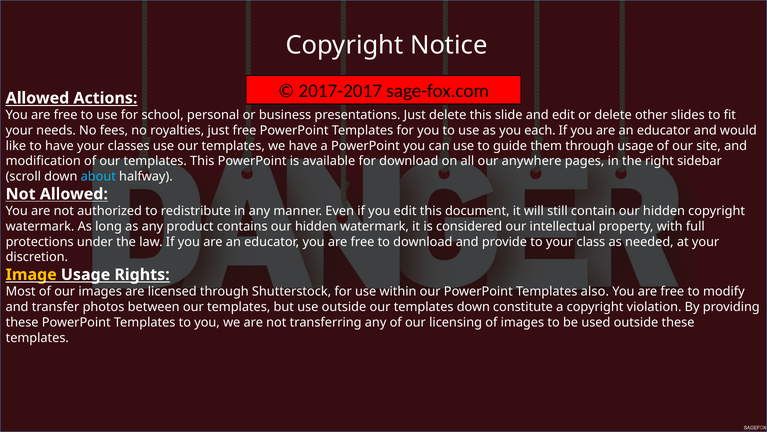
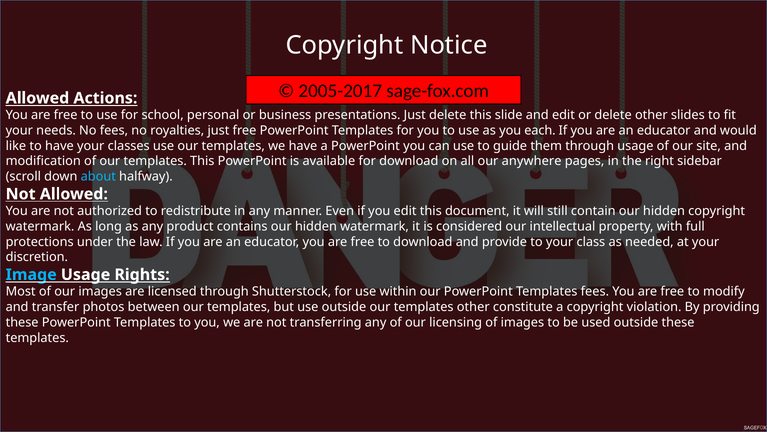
2017-2017: 2017-2017 -> 2005-2017 (340, 91)
Image colour: yellow -> light blue (31, 274)
Templates also: also -> fees (595, 291)
templates down: down -> other (473, 307)
